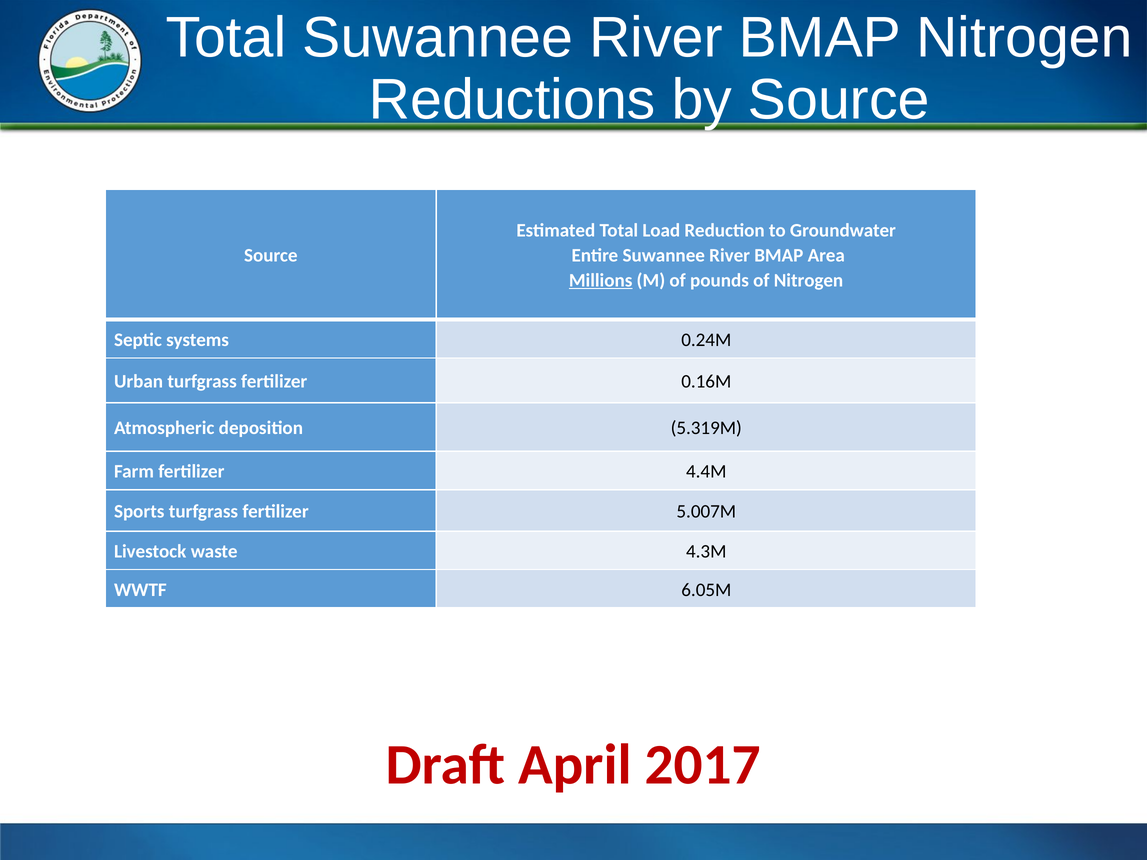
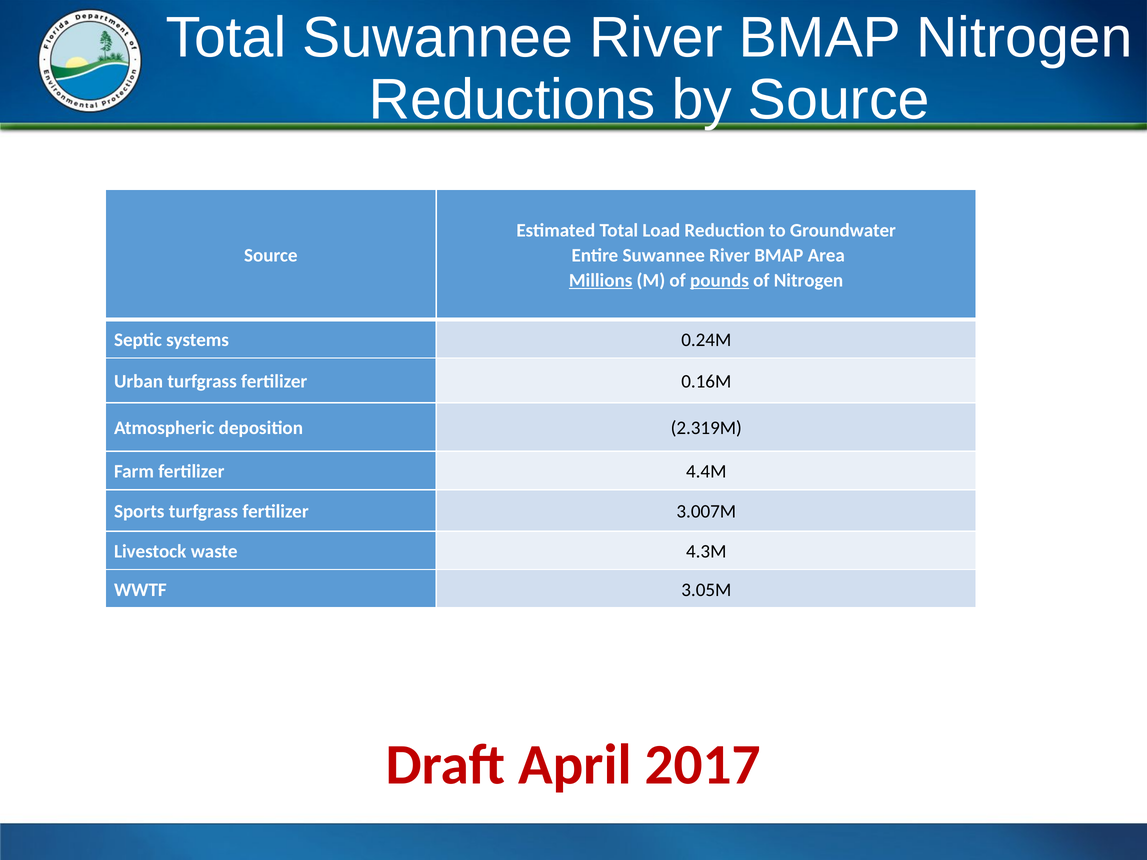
pounds underline: none -> present (719, 280)
5.319M: 5.319M -> 2.319M (706, 428)
5.007M: 5.007M -> 3.007M (706, 512)
6.05M: 6.05M -> 3.05M (706, 590)
